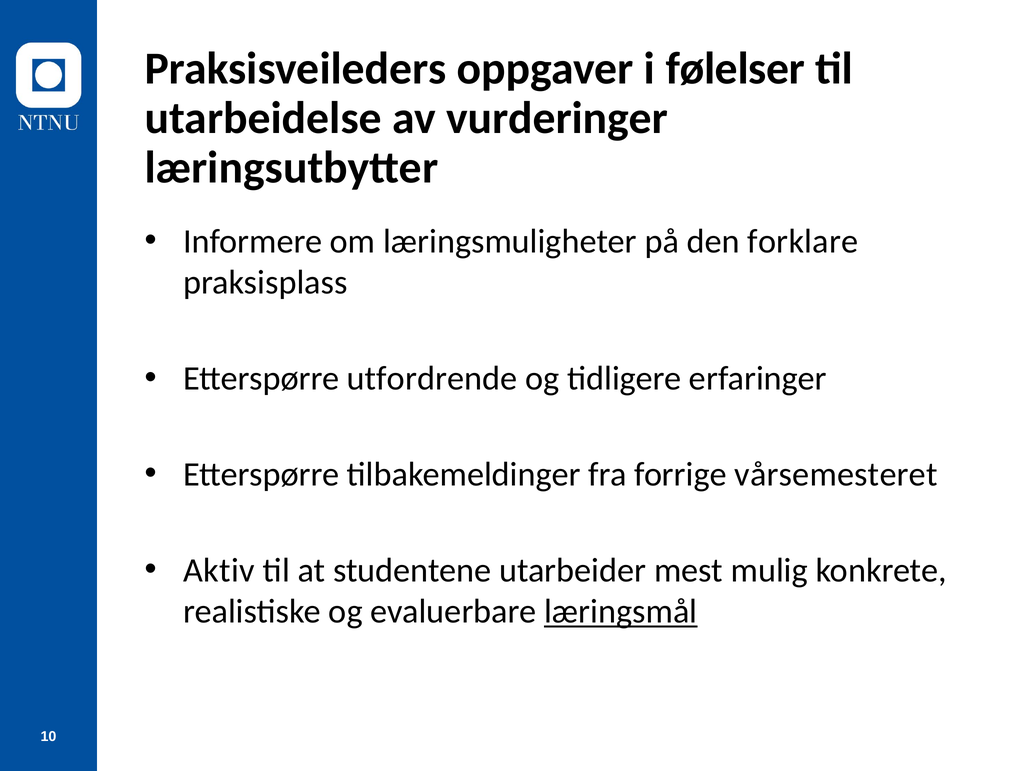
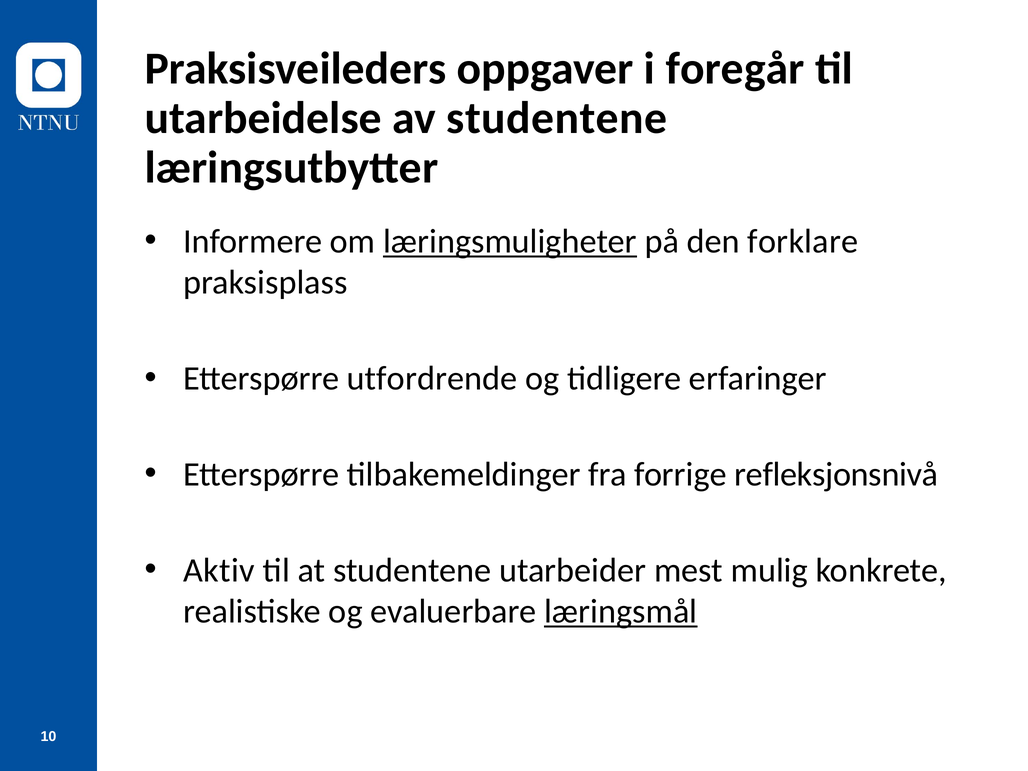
følelser: følelser -> foregår (735, 69)
av vurderinger: vurderinger -> studentene (557, 118)
læringsmuligheter underline: none -> present (510, 242)
vårsemesteret: vårsemesteret -> refleksjonsnivå (836, 475)
